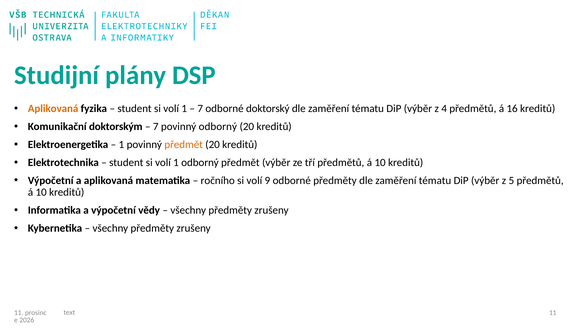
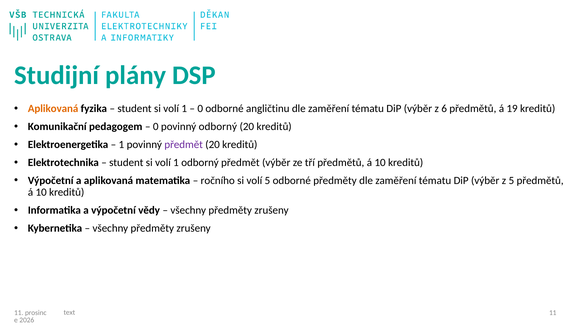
7: 7 -> 0 (200, 109)
doktorský: doktorský -> angličtinu (268, 109)
4: 4 -> 6 (444, 109)
16: 16 -> 19 (512, 109)
doktorským: doktorským -> pedagogem (116, 127)
7: 7 -> 0 (156, 127)
předmět colour: orange -> purple (184, 145)
volí 9: 9 -> 5 (267, 180)
